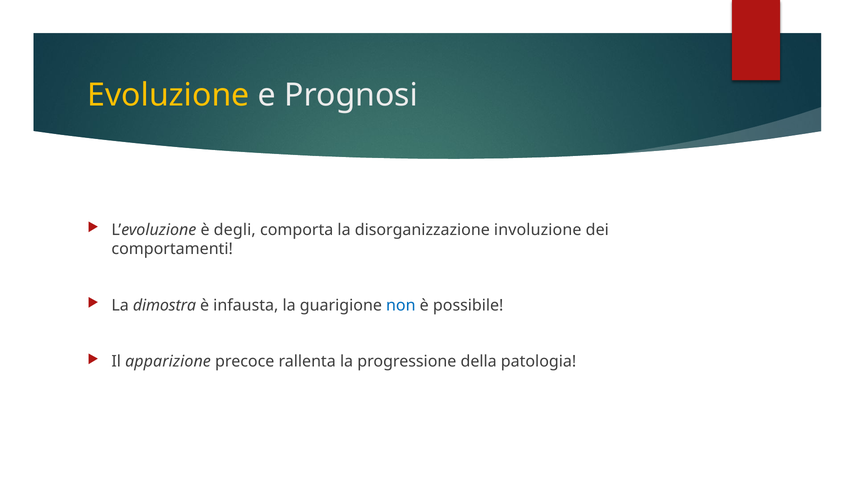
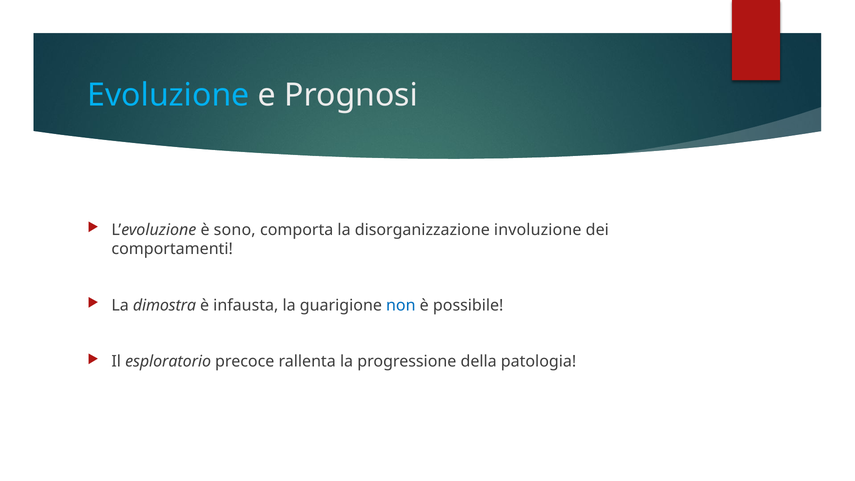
Evoluzione colour: yellow -> light blue (168, 95)
degli: degli -> sono (235, 230)
apparizione: apparizione -> esploratorio (168, 362)
